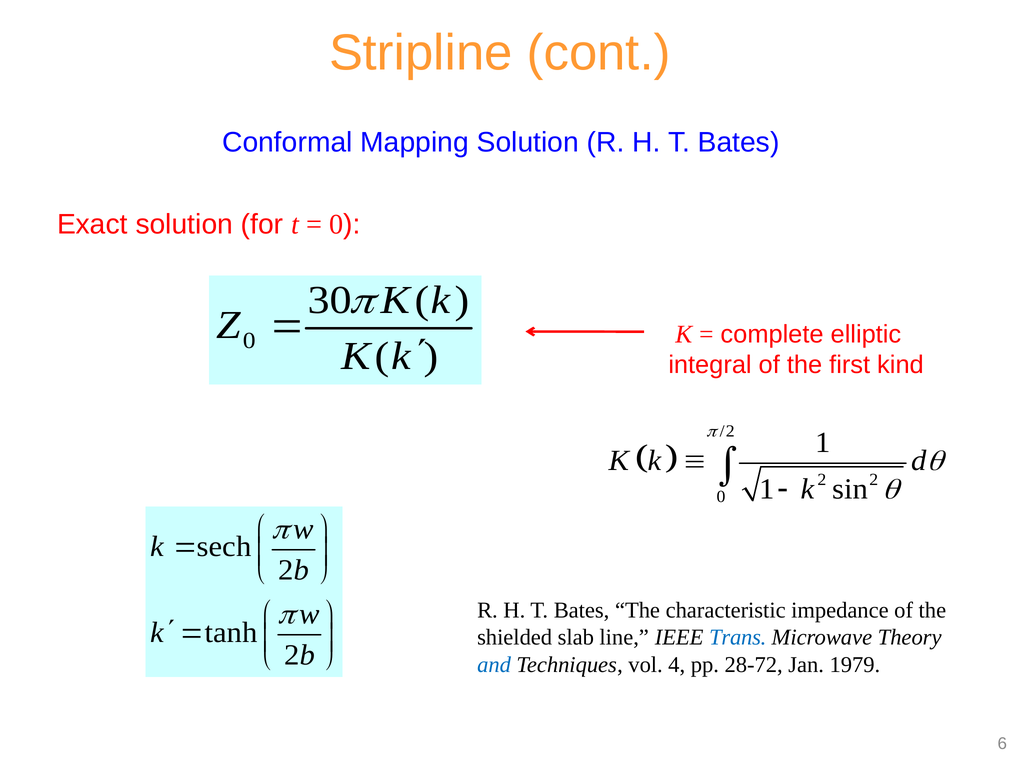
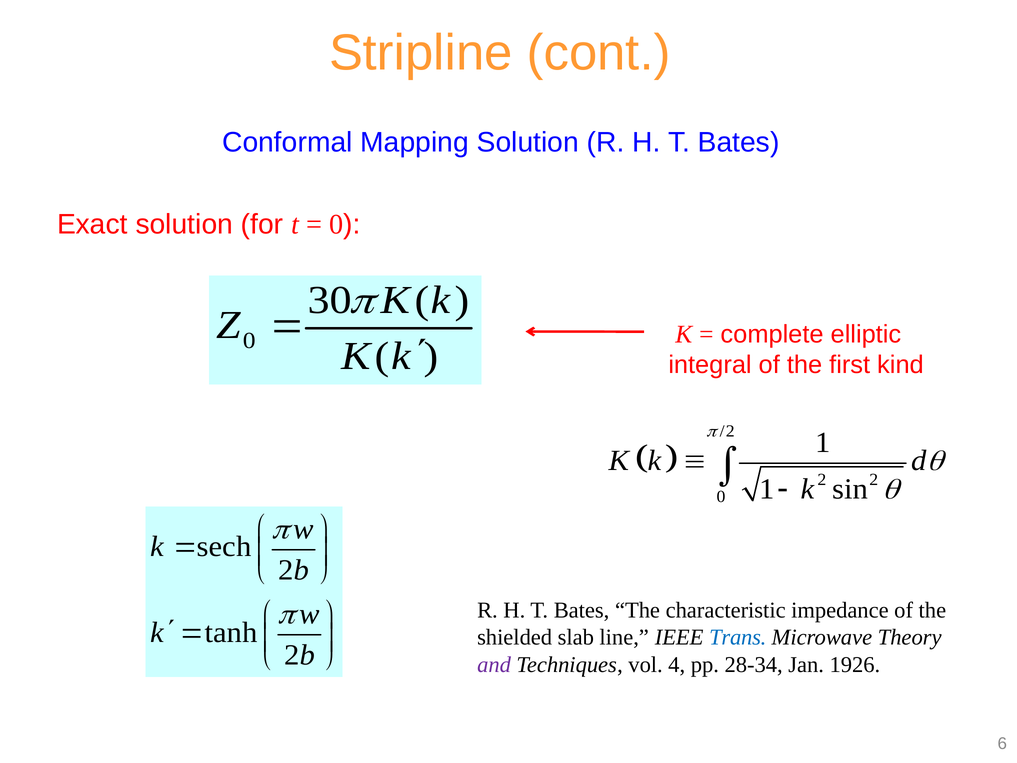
and colour: blue -> purple (494, 664)
28-72: 28-72 -> 28-34 (754, 664)
1979: 1979 -> 1926 (855, 664)
